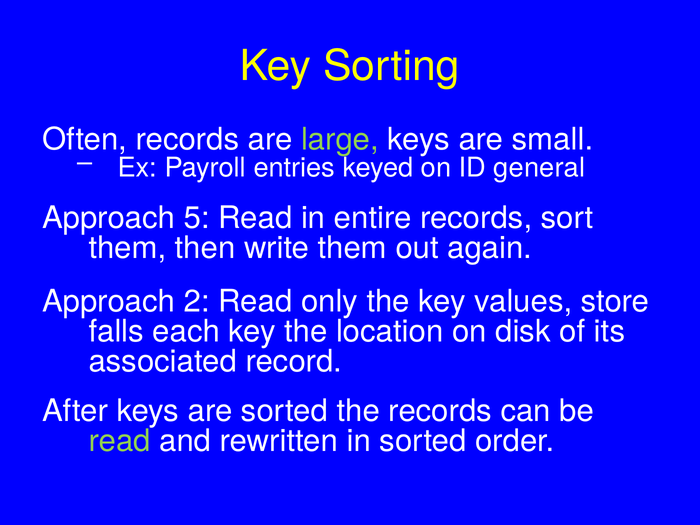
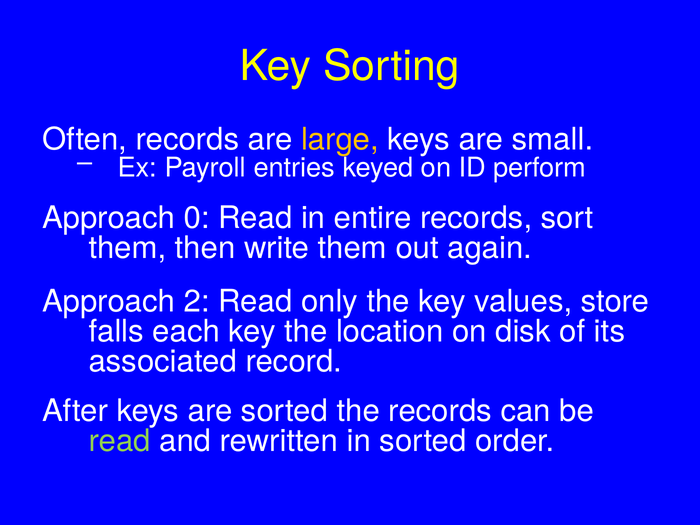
large colour: light green -> yellow (340, 140)
general: general -> perform (540, 168)
5: 5 -> 0 (197, 218)
